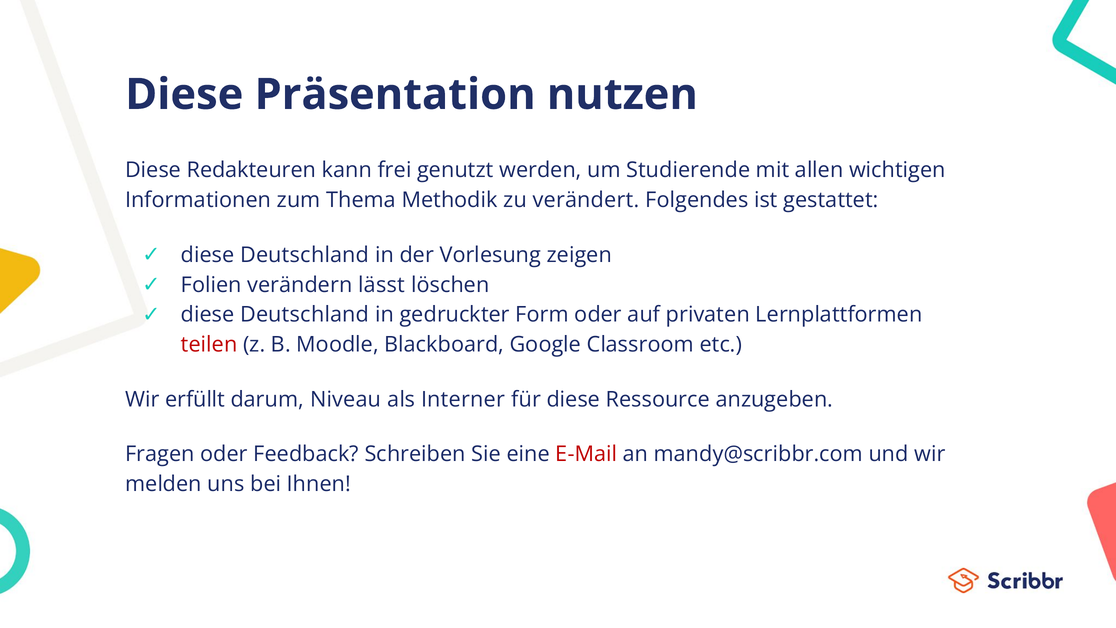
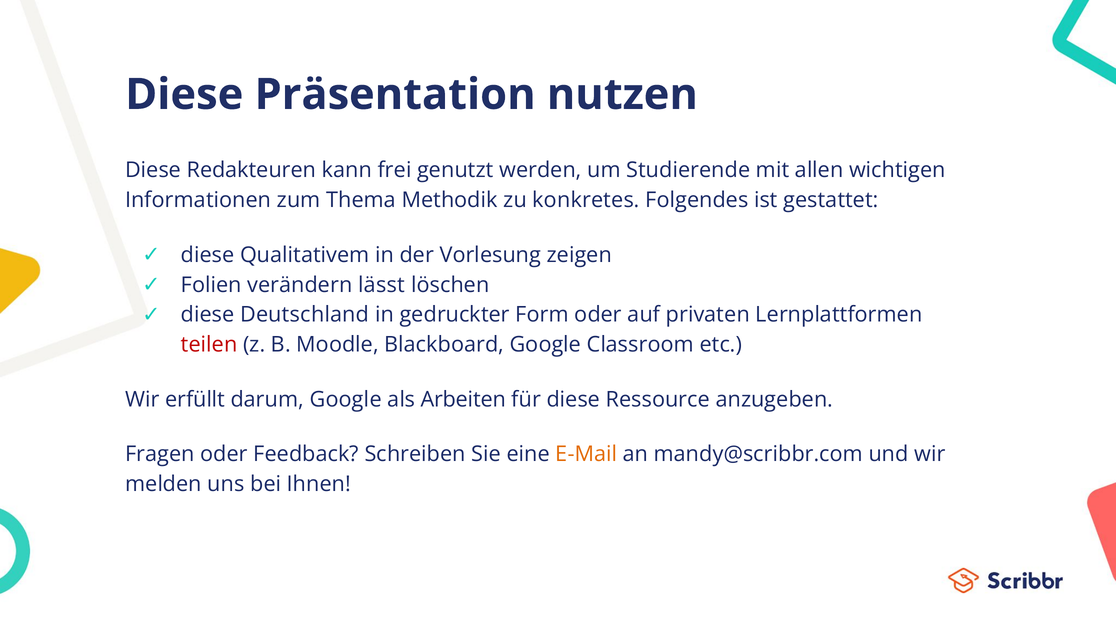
verändert: verändert -> konkretes (586, 200)
Deutschland: Deutschland -> Qualitativem (305, 255)
darum Niveau: Niveau -> Google (346, 399)
Interner: Interner -> Arbeiten (463, 399)
E-Mail colour: red -> orange (586, 454)
